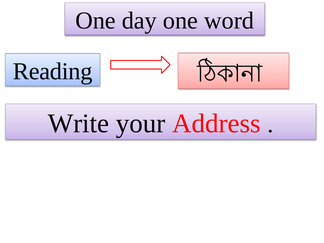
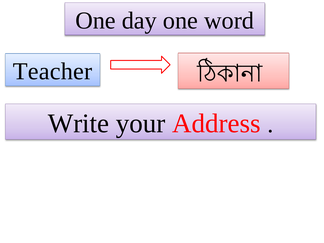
Reading: Reading -> Teacher (53, 71)
